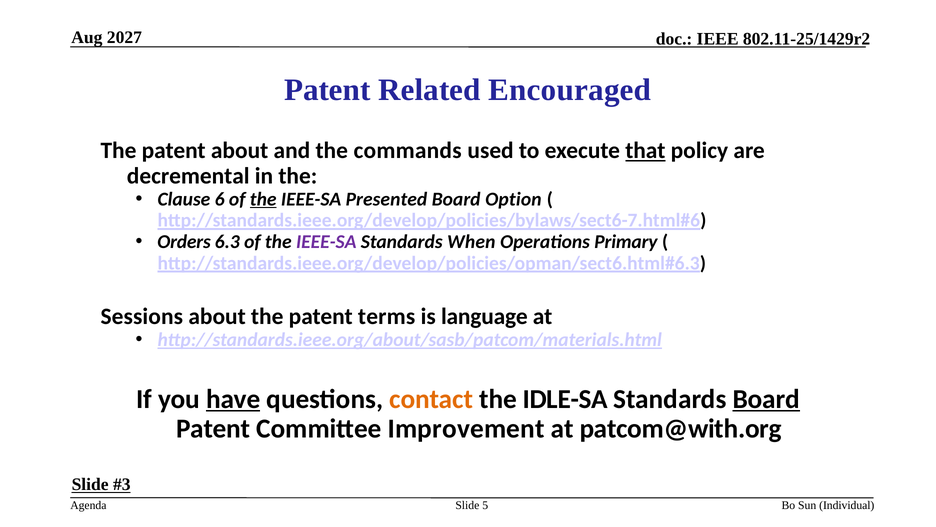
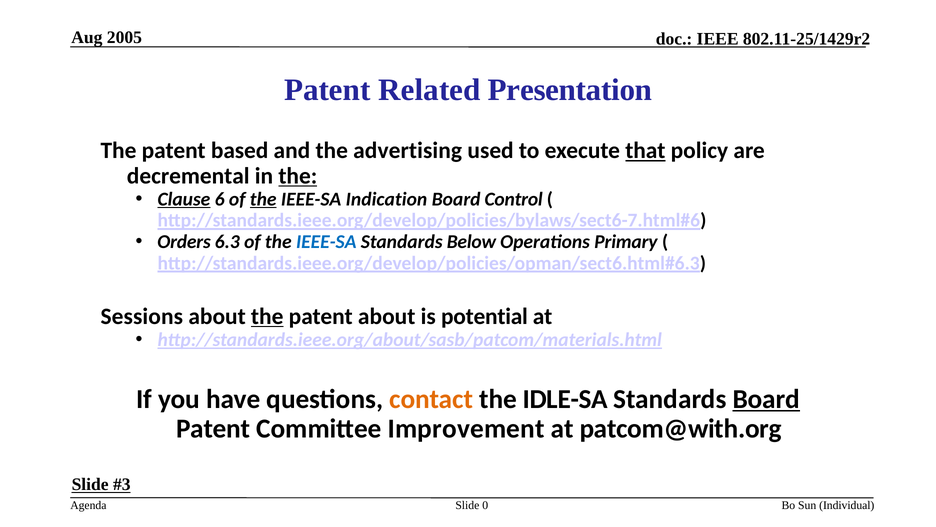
2027: 2027 -> 2005 (124, 37)
Encouraged: Encouraged -> Presentation (570, 90)
patent about: about -> based (240, 150)
commands: commands -> advertising (408, 150)
the underline: none -> present (298, 176)
Clause underline: none -> present (184, 199)
Presented: Presented -> Indication (386, 199)
Option: Option -> Control (514, 199)
IEEE-SA colour: purple -> blue (326, 241)
When: When -> Below (471, 241)
the underline: none -> present (267, 316)
patent terms: terms -> about (387, 316)
language: language -> potential (484, 316)
have underline: present -> none (233, 399)
5: 5 -> 0 (485, 505)
